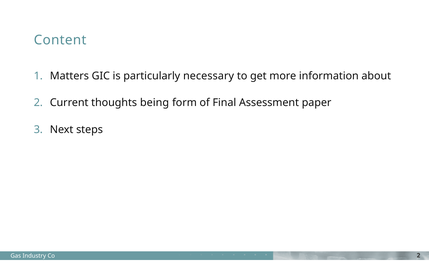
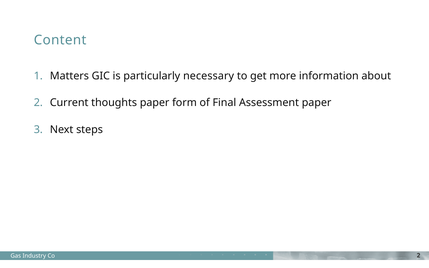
thoughts being: being -> paper (155, 103)
